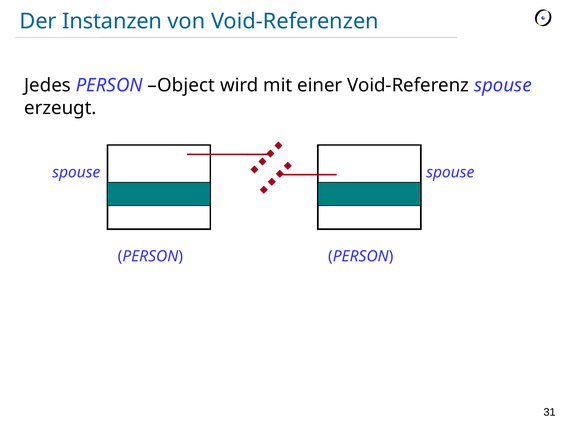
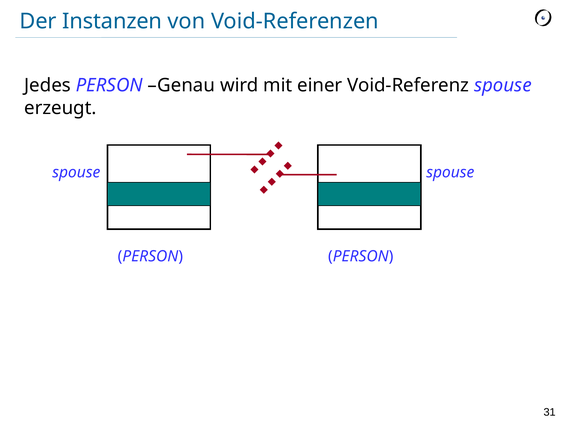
Object: Object -> Genau (181, 85)
